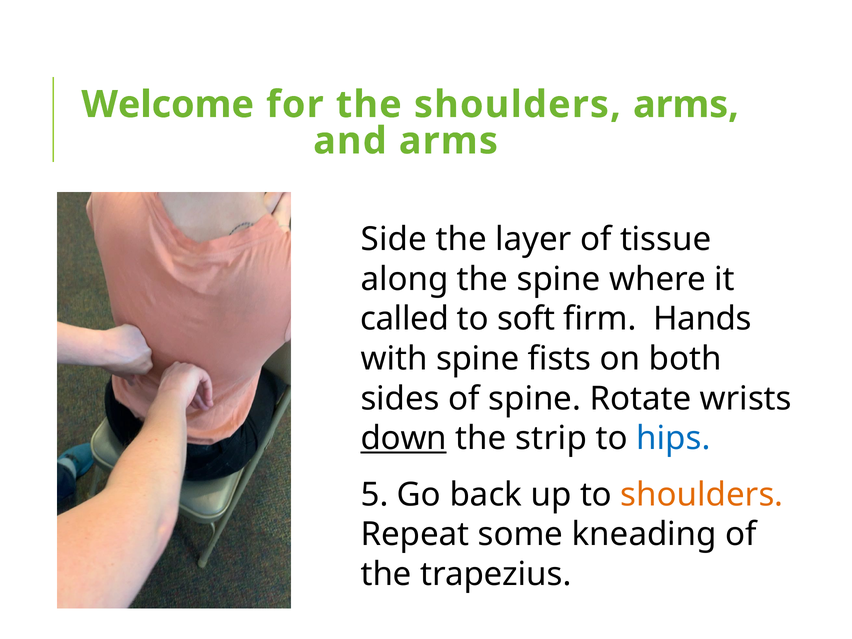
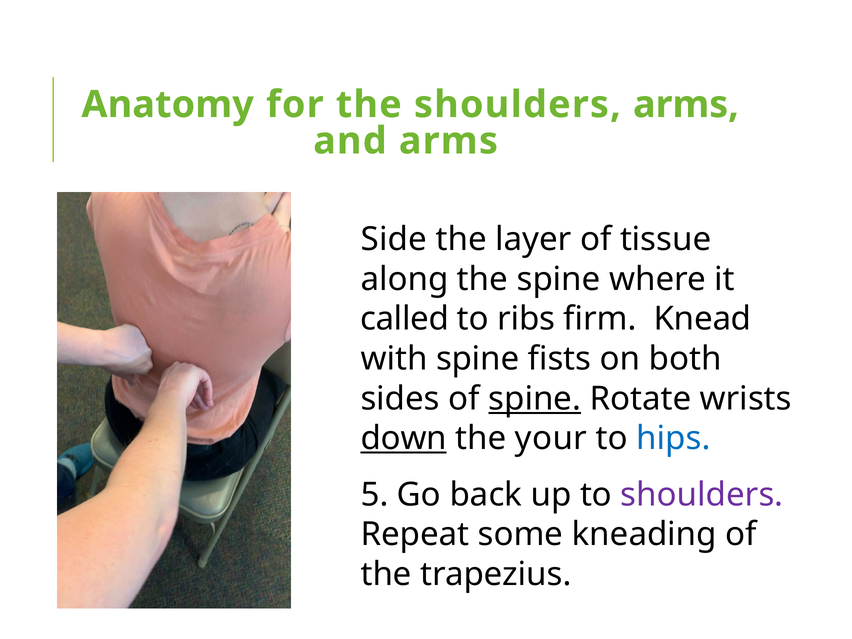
Welcome: Welcome -> Anatomy (168, 105)
soft: soft -> ribs (526, 319)
Hands: Hands -> Knead (702, 319)
spine underline: none -> present (535, 399)
strip: strip -> your (551, 438)
shoulders colour: orange -> purple (702, 495)
